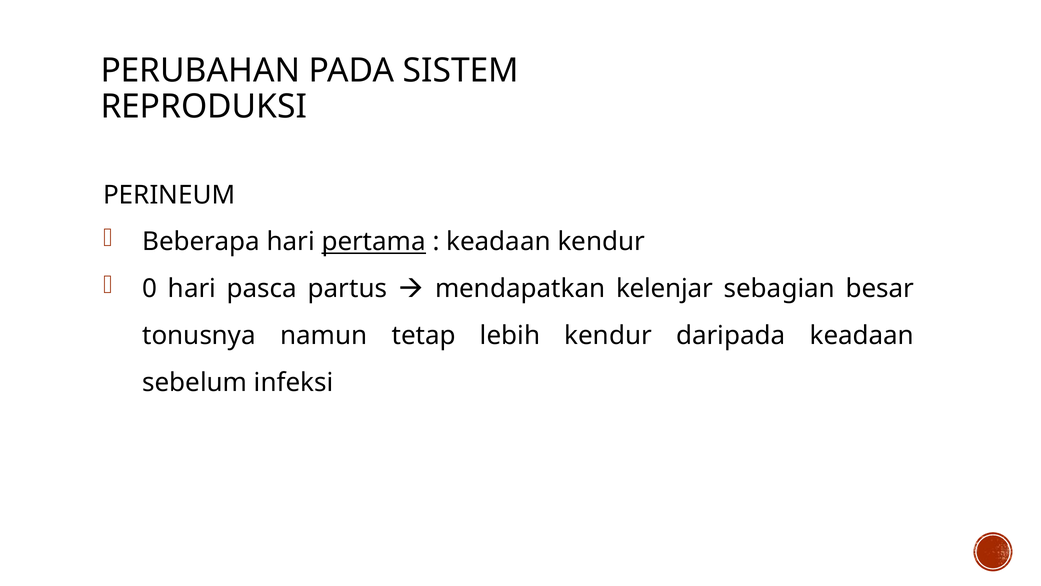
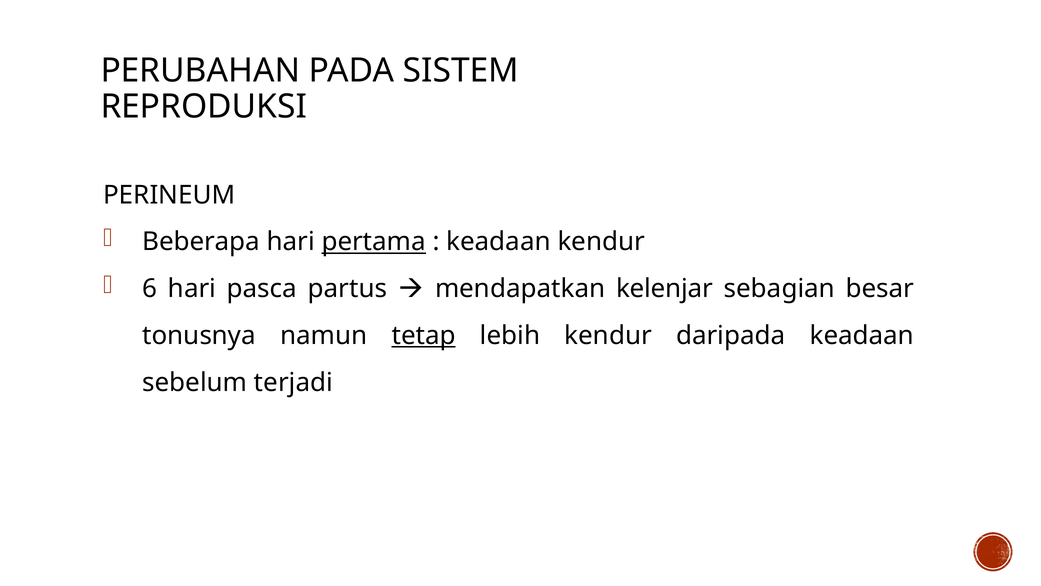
0: 0 -> 6 (150, 289)
tetap underline: none -> present (424, 335)
infeksi: infeksi -> terjadi (293, 382)
